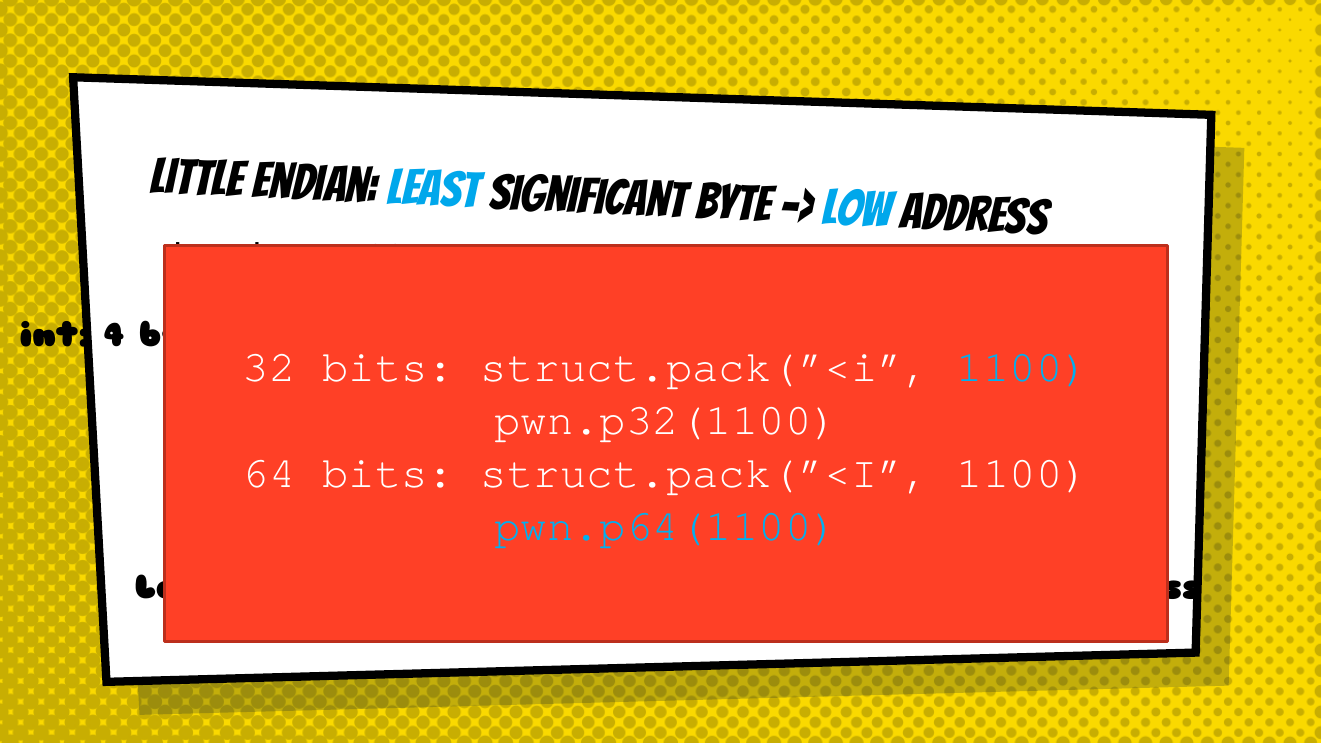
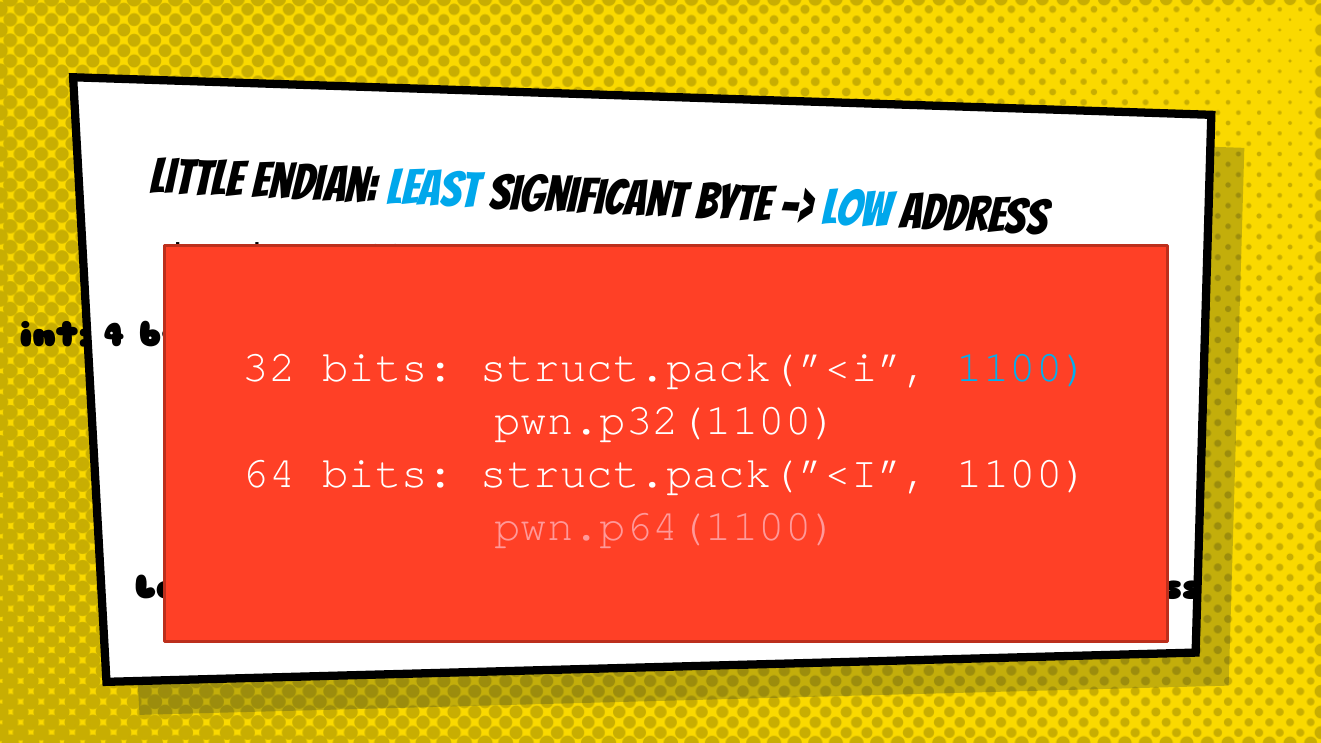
pwn.p64(1100 colour: light blue -> pink (666, 526)
